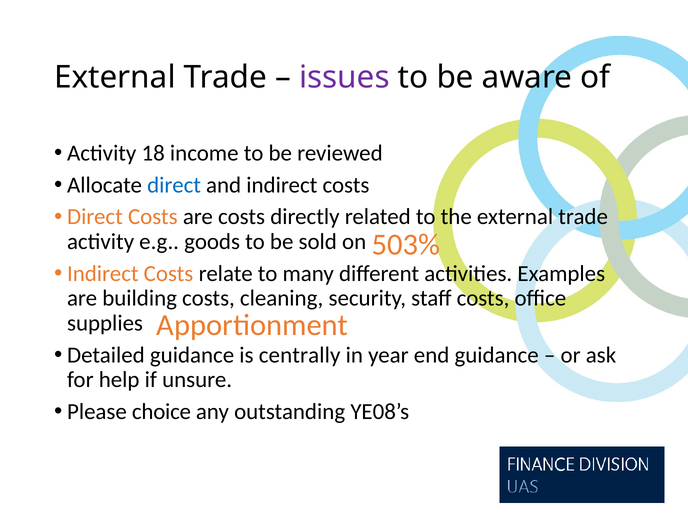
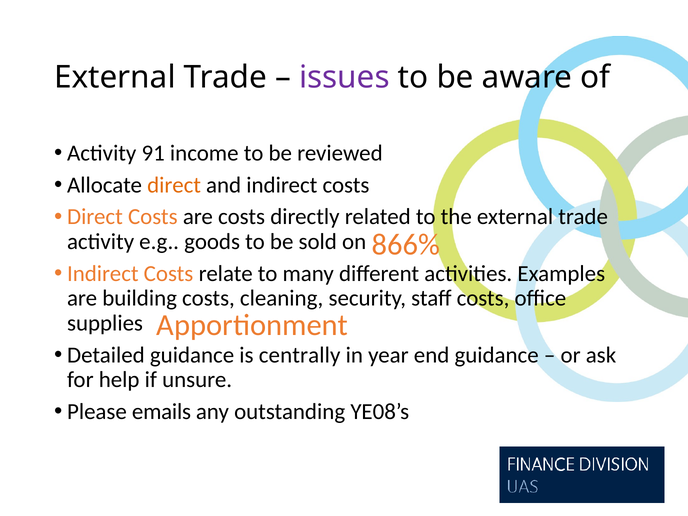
18: 18 -> 91 (153, 153)
direct colour: blue -> orange (174, 185)
503%: 503% -> 866% (406, 245)
choice: choice -> emails (161, 412)
